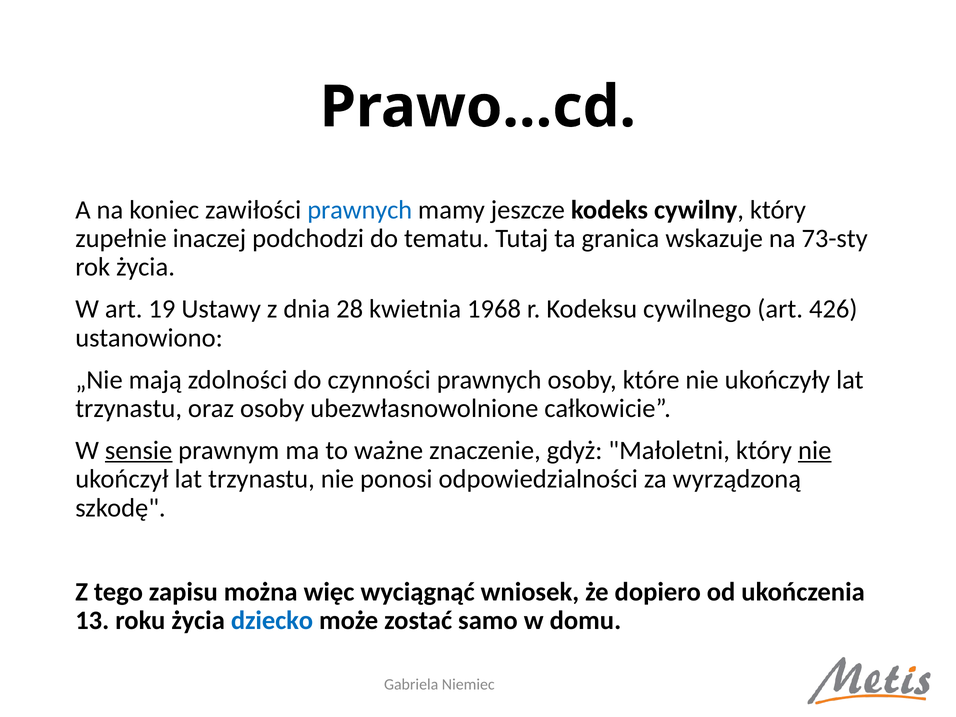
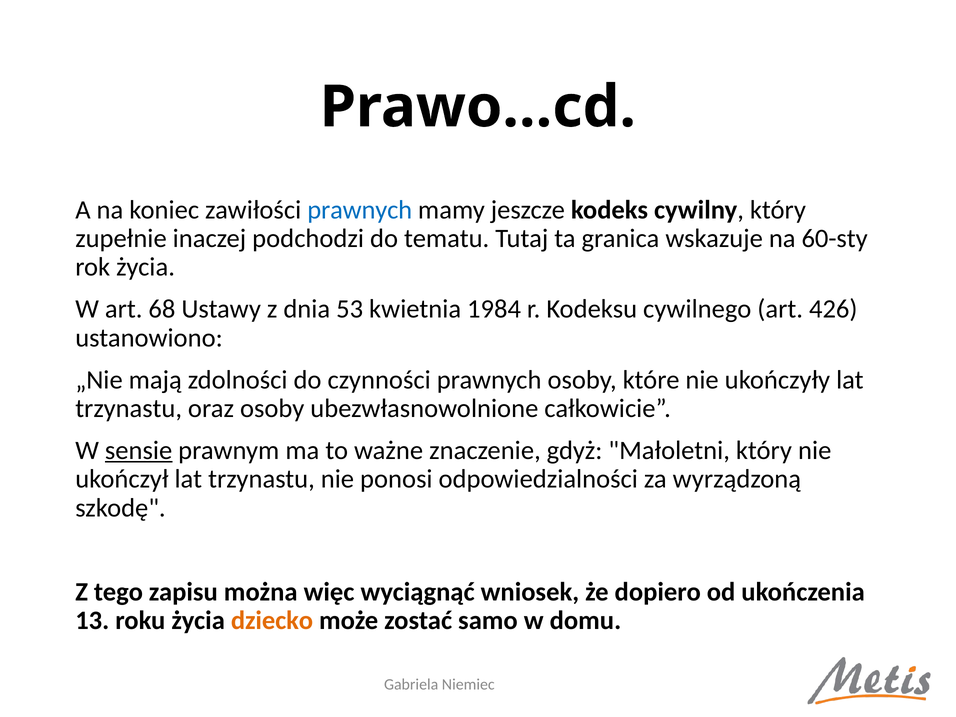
73-sty: 73-sty -> 60-sty (835, 239)
19: 19 -> 68 (162, 309)
28: 28 -> 53 (350, 309)
1968: 1968 -> 1984 (494, 309)
nie underline: present -> none (815, 450)
dziecko colour: blue -> orange (272, 620)
